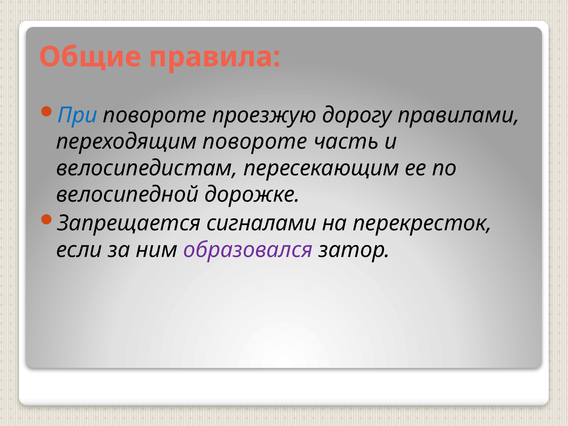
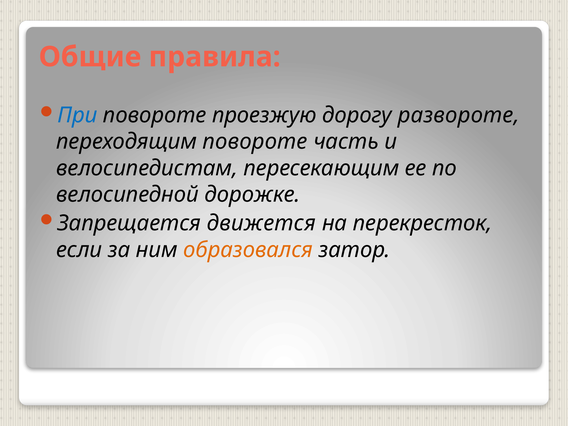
правилами: правилами -> развороте (459, 115)
сигналами: сигналами -> движется (261, 223)
образовался colour: purple -> orange (248, 250)
